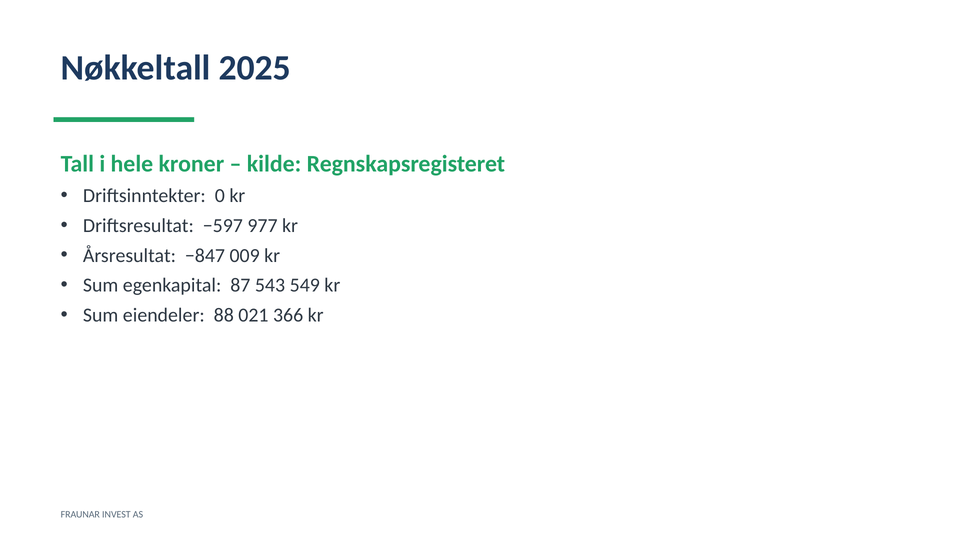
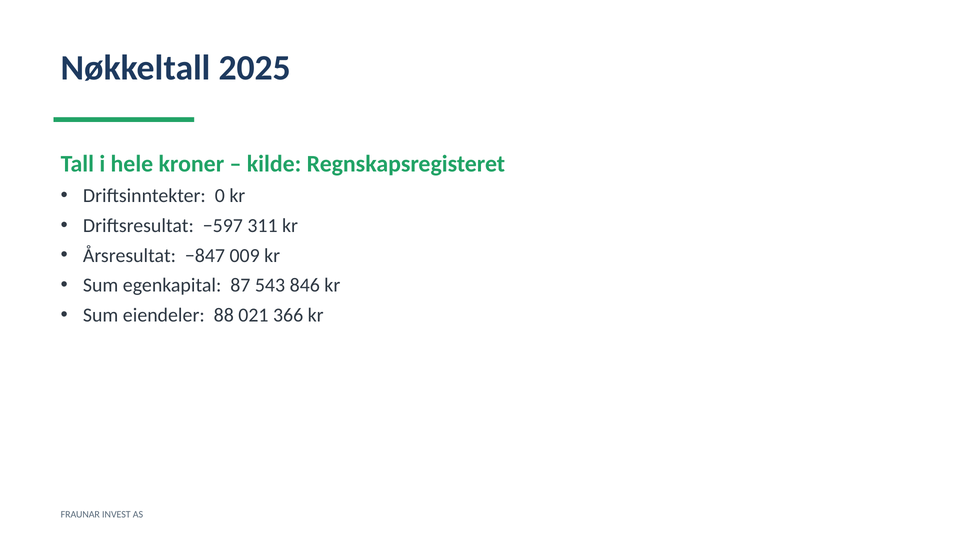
977: 977 -> 311 (262, 226)
549: 549 -> 846 (305, 285)
